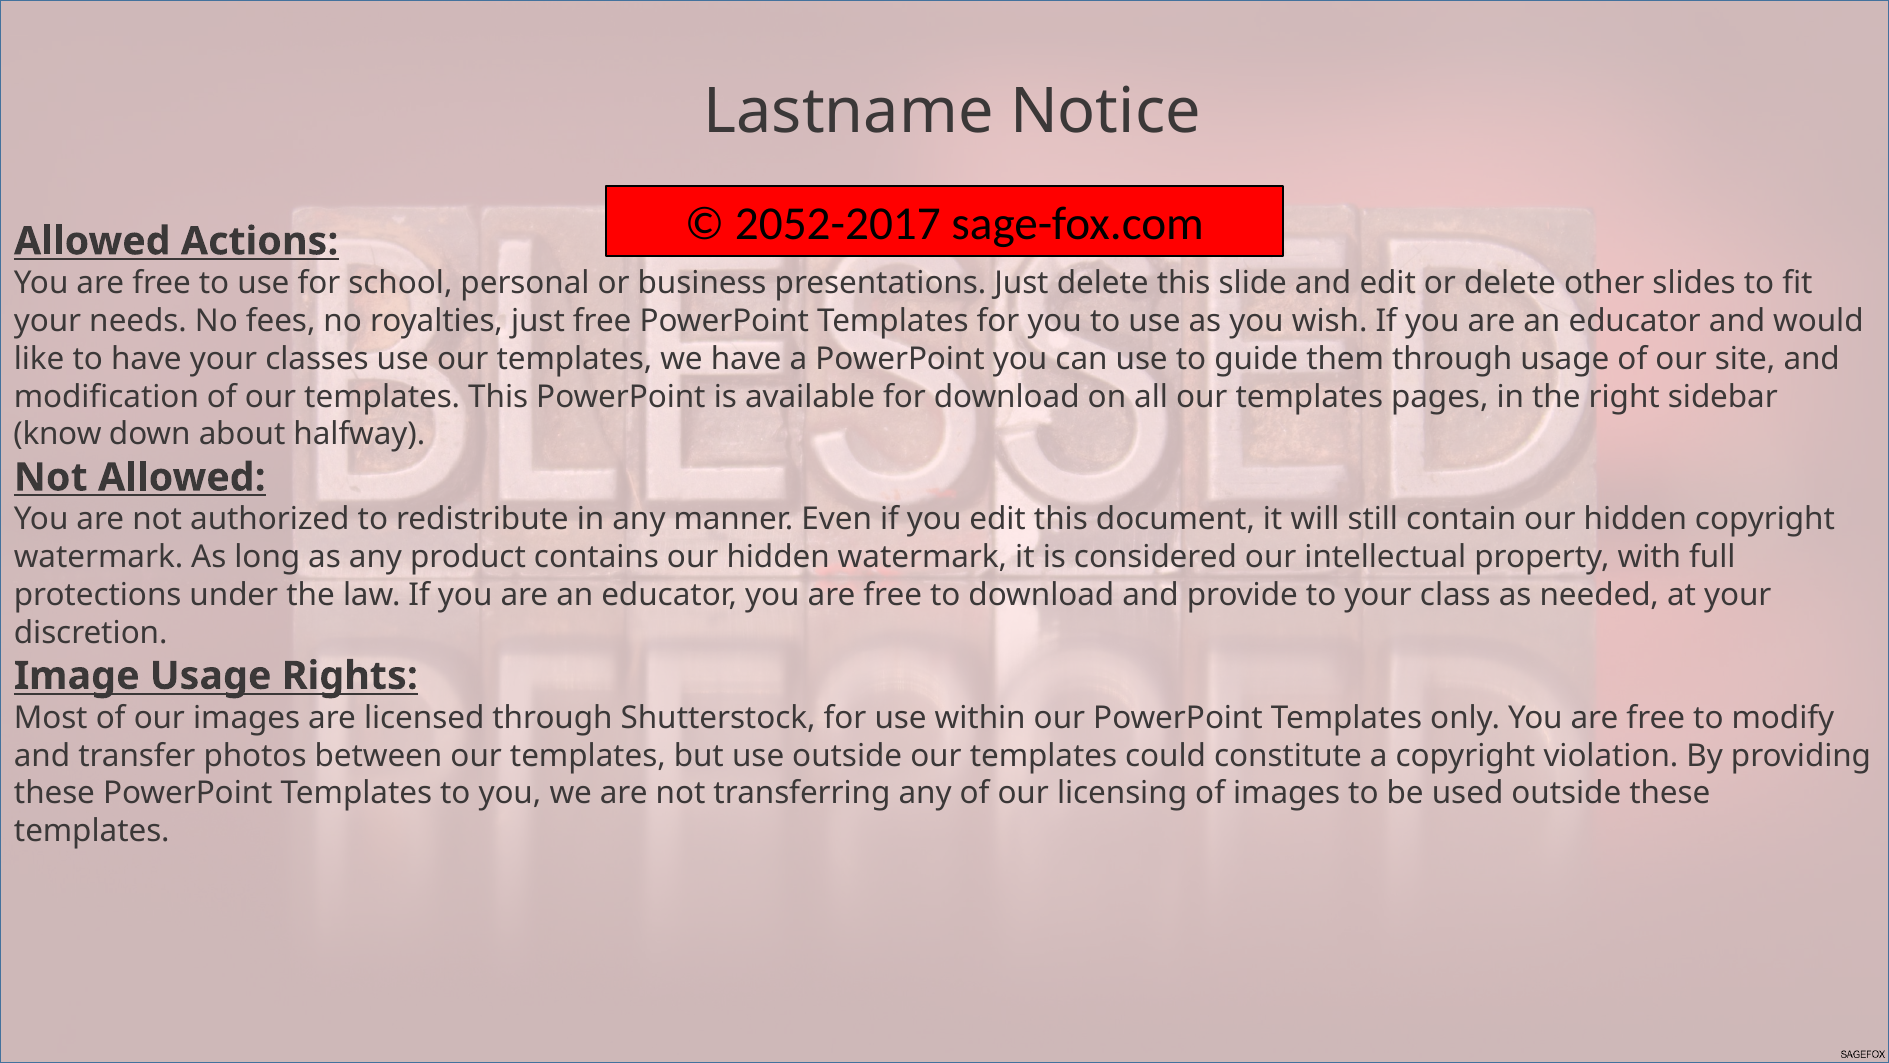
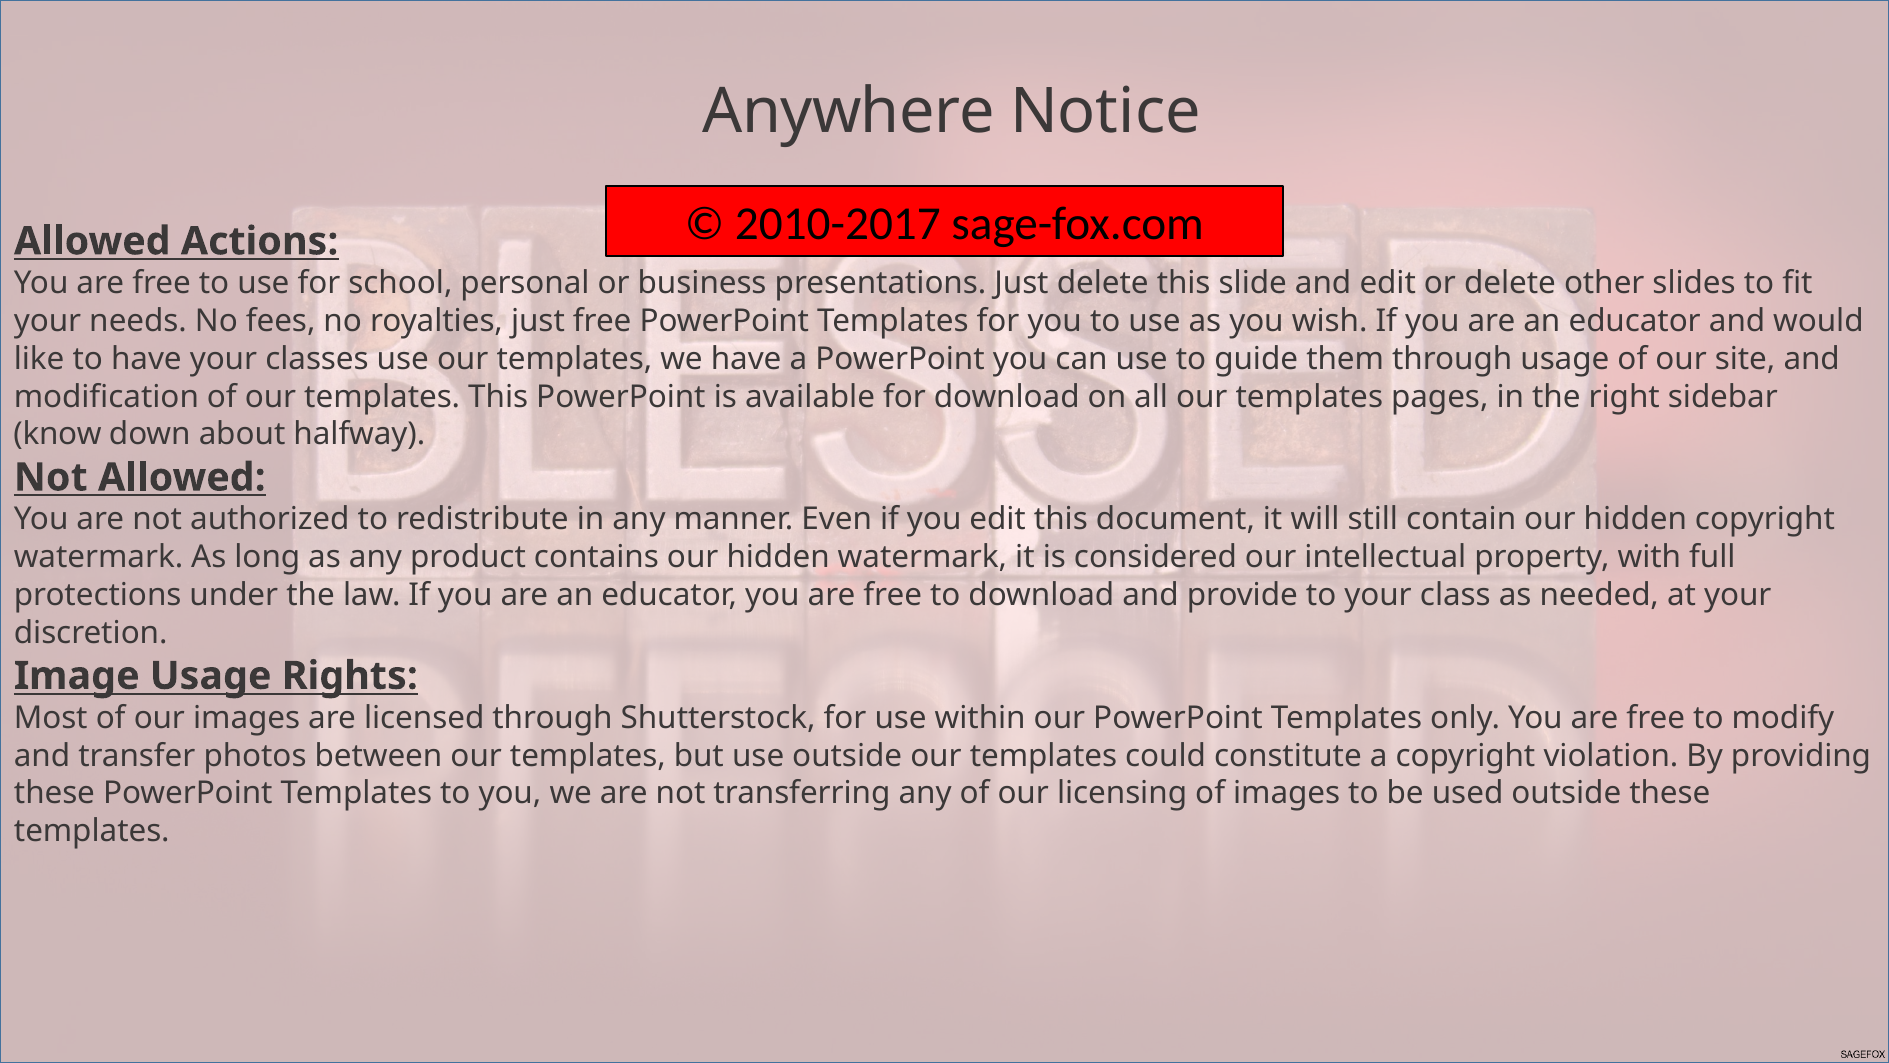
Lastname: Lastname -> Anywhere (849, 112)
2052-2017: 2052-2017 -> 2010-2017 (838, 224)
